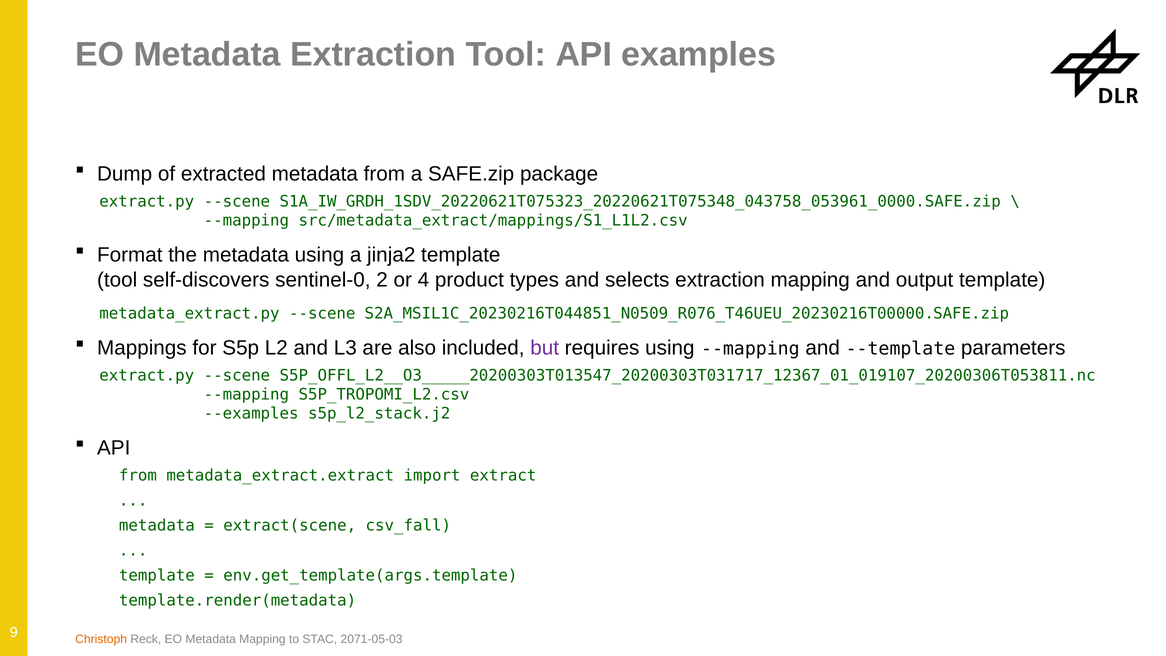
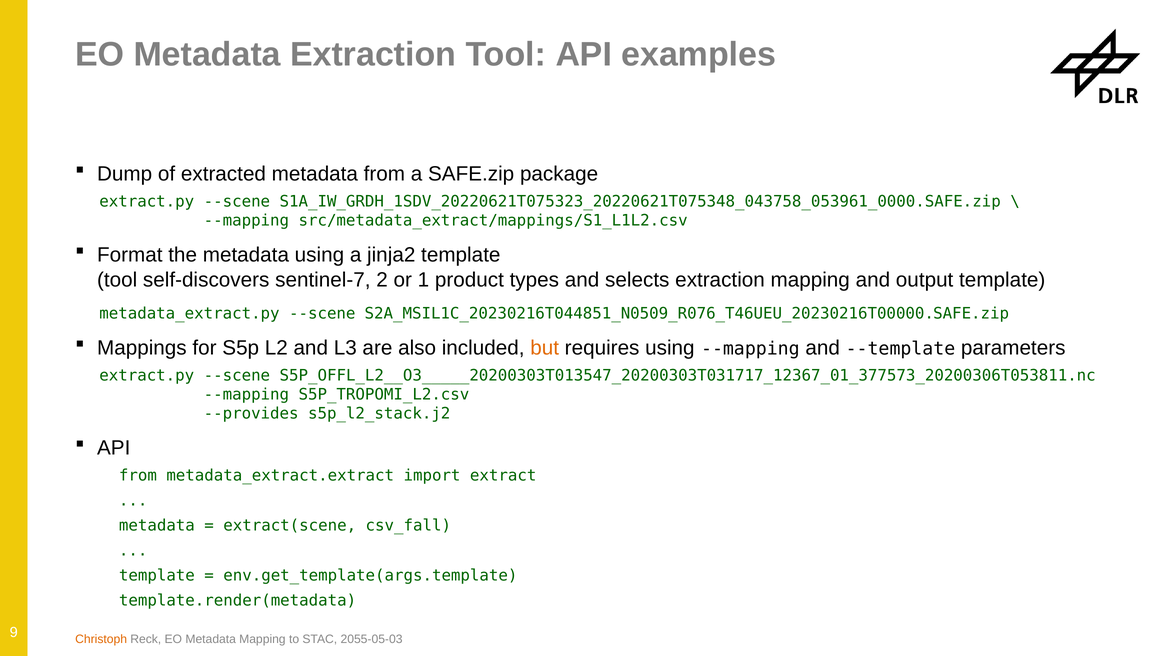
sentinel-0: sentinel-0 -> sentinel-7 (323, 280)
4: 4 -> 1 (423, 280)
but colour: purple -> orange (545, 348)
S5P_OFFL_L2__O3_____20200303T013547_20200303T031717_12367_01_019107_20200306T053811.nc: S5P_OFFL_L2__O3_____20200303T013547_20200303T031717_12367_01_019107_20200306T053811.nc -> S5P_OFFL_L2__O3_____20200303T013547_20200303T031717_12367_01_377573_20200306T053811.nc (688, 375)
--examples: --examples -> --provides (251, 413)
2071-05-03: 2071-05-03 -> 2055-05-03 (372, 639)
